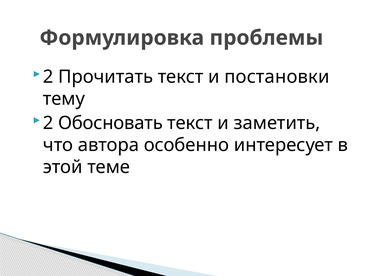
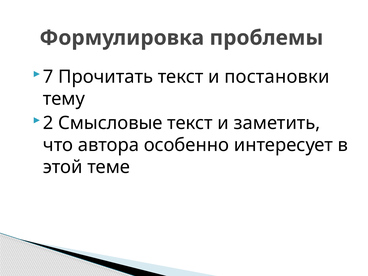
2: 2 -> 7 (48, 77)
Обосновать: Обосновать -> Смысловые (110, 123)
